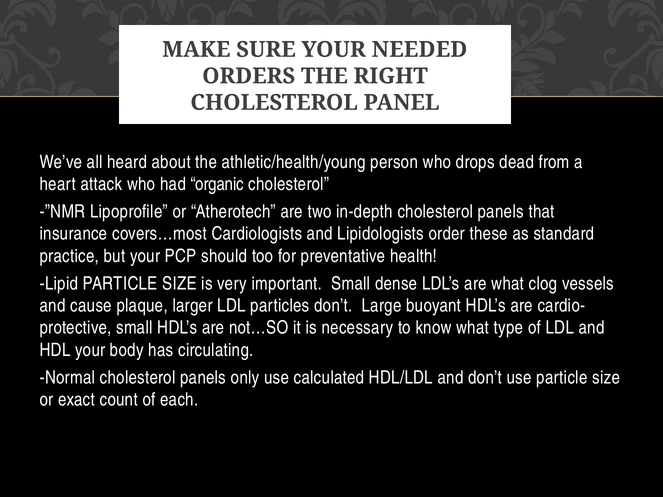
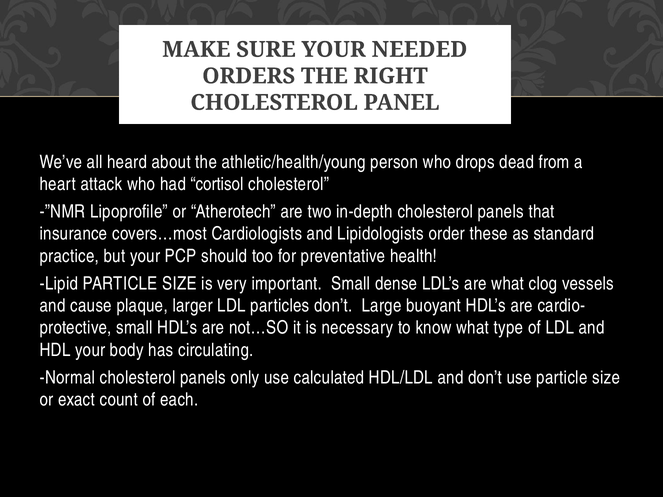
organic: organic -> cortisol (217, 184)
